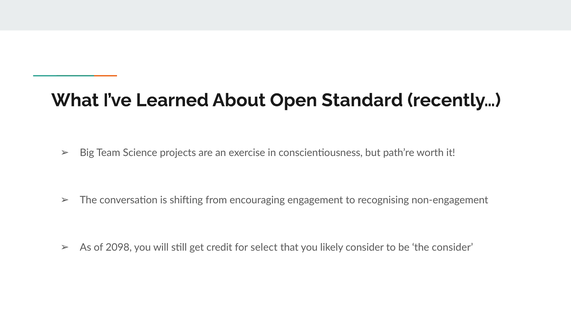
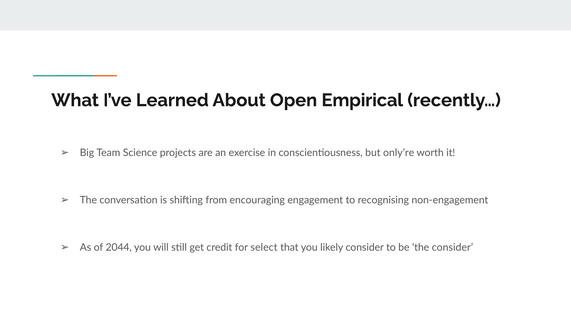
Standard: Standard -> Empirical (362, 100)
path’re: path’re -> only’re (399, 153)
2098: 2098 -> 2044 (119, 248)
